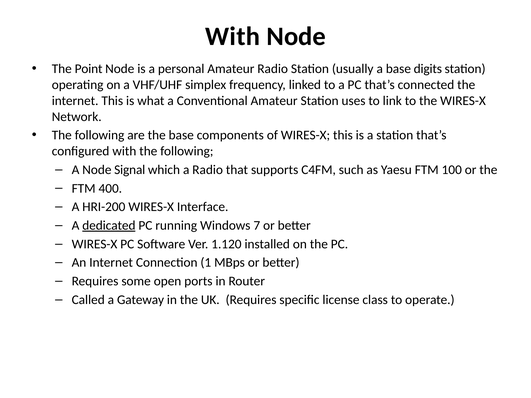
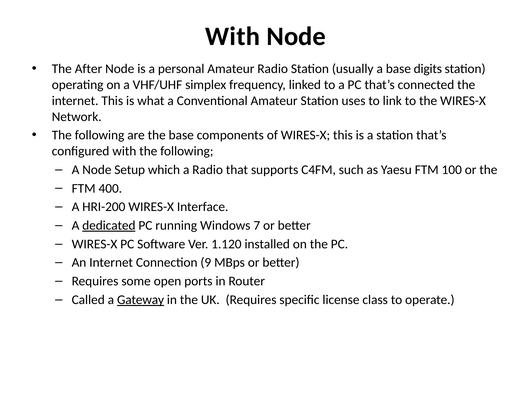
Point: Point -> After (89, 69)
Signal: Signal -> Setup (130, 170)
1: 1 -> 9 (206, 263)
Gateway underline: none -> present (141, 300)
